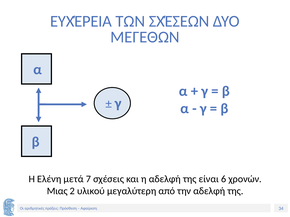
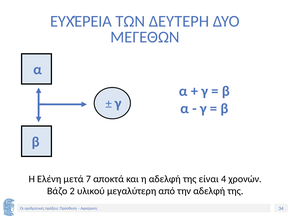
ΣΧΈΣΕΩΝ: ΣΧΈΣΕΩΝ -> ΔΕΥΤΕΡΗ (179, 21)
σχέσεις: σχέσεις -> αποκτά (109, 179)
6: 6 -> 4 (224, 179)
Μιας: Μιας -> Βάζο (57, 191)
